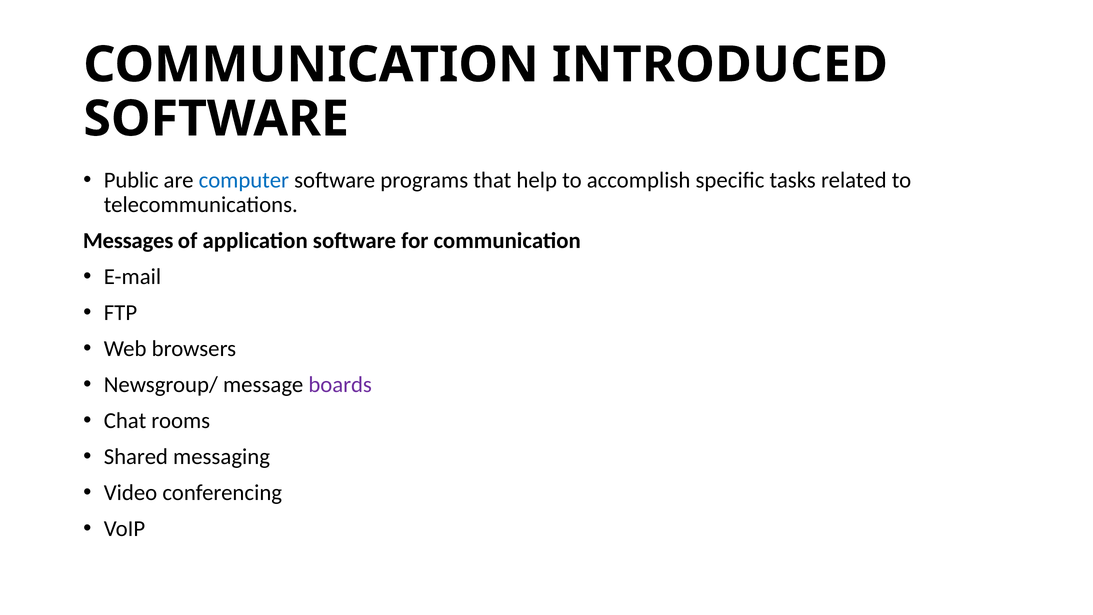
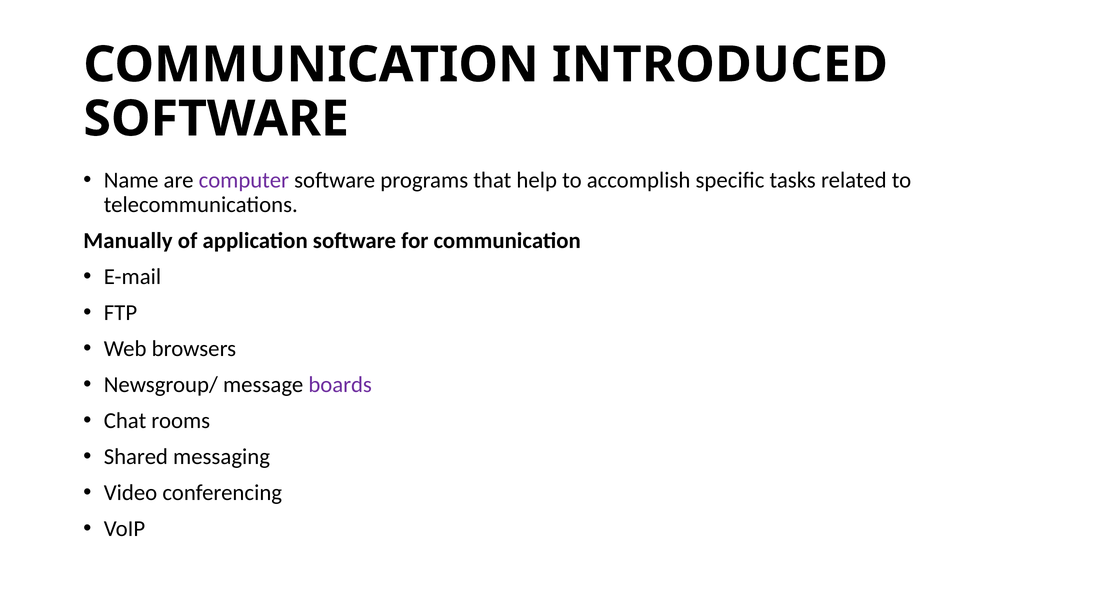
Public: Public -> Name (131, 180)
computer colour: blue -> purple (244, 180)
Messages: Messages -> Manually (128, 241)
